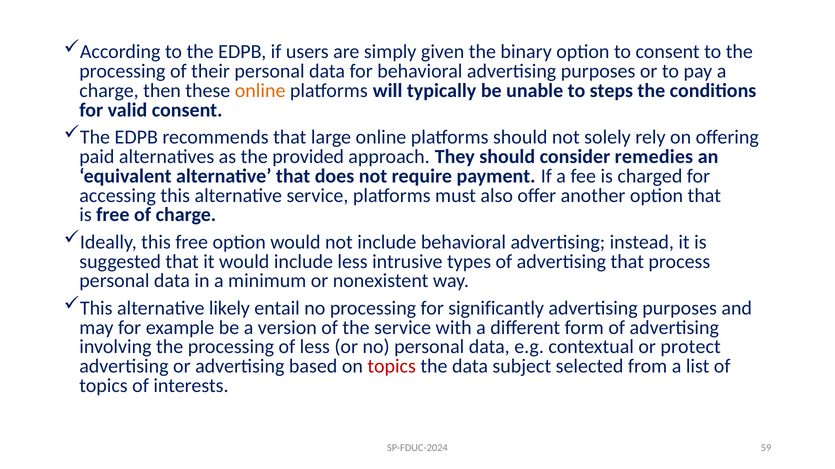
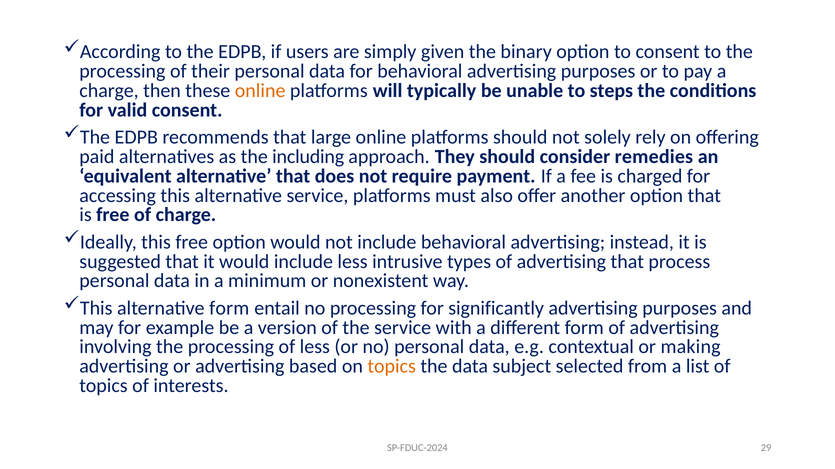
provided: provided -> including (308, 157)
alternative likely: likely -> form (229, 308)
protect: protect -> making (691, 347)
topics colour: red -> orange (392, 367)
59: 59 -> 29 (766, 448)
